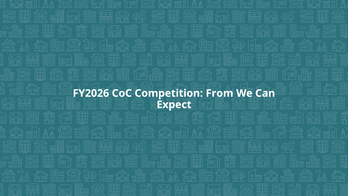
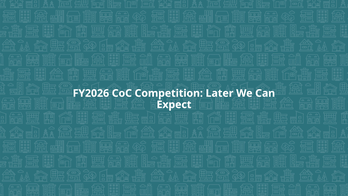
From: From -> Later (220, 93)
